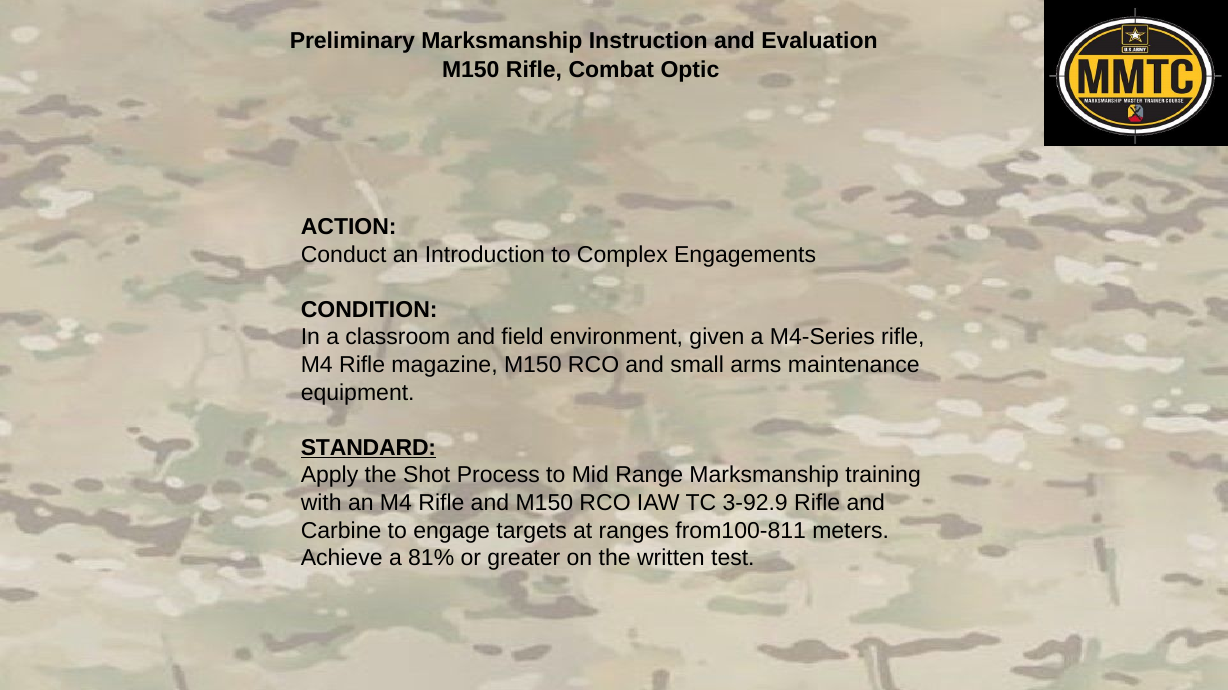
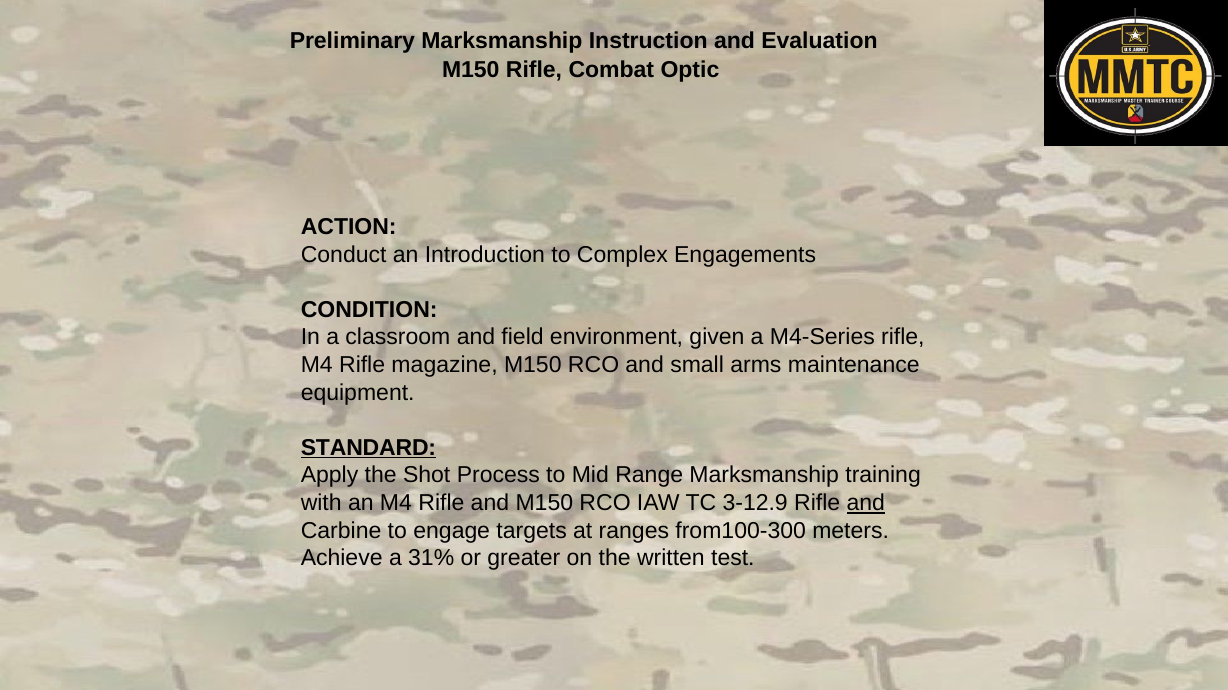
3-92.9: 3-92.9 -> 3-12.9 (755, 504)
and underline: none -> present (866, 504)
from100-811: from100-811 -> from100-300 (741, 531)
81%: 81% -> 31% (431, 559)
